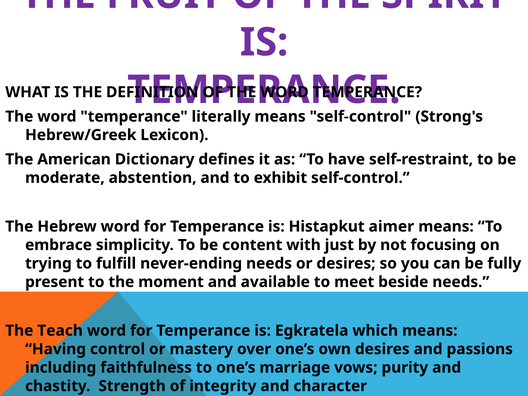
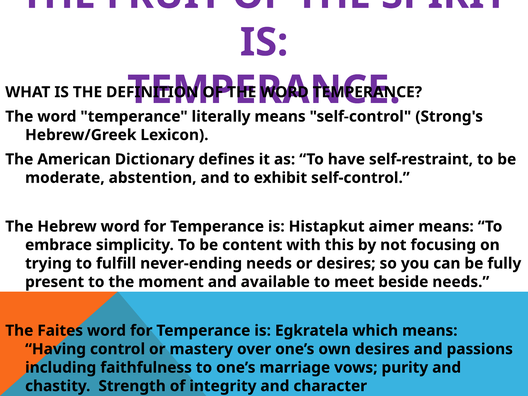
just: just -> this (339, 245)
Teach: Teach -> Faites (60, 331)
